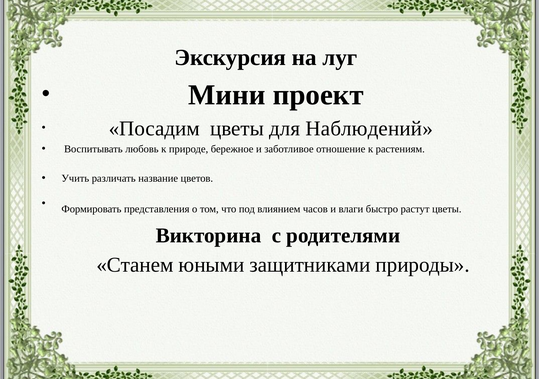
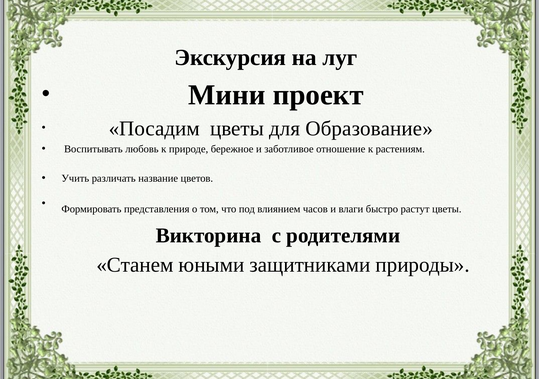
Наблюдений: Наблюдений -> Образование (369, 129)
